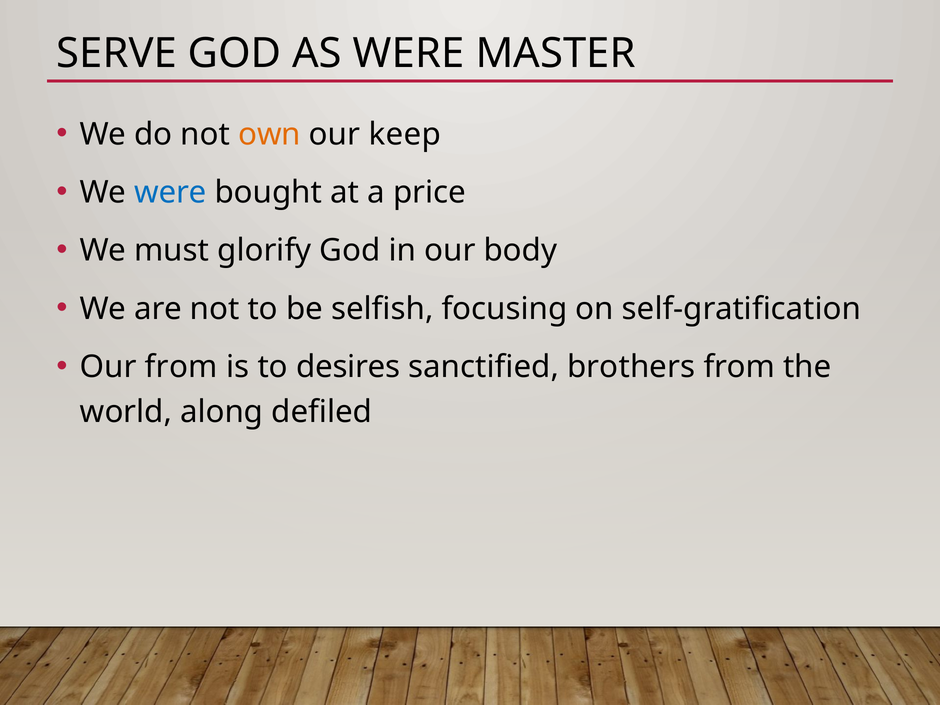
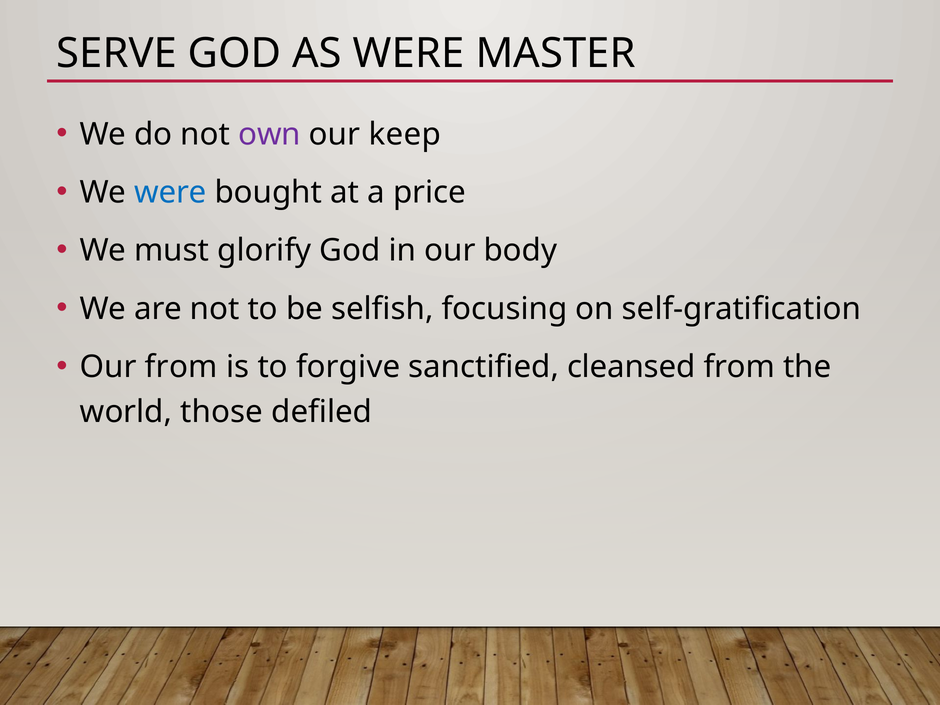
own colour: orange -> purple (270, 134)
desires: desires -> forgive (348, 367)
brothers: brothers -> cleansed (631, 367)
along: along -> those (222, 412)
